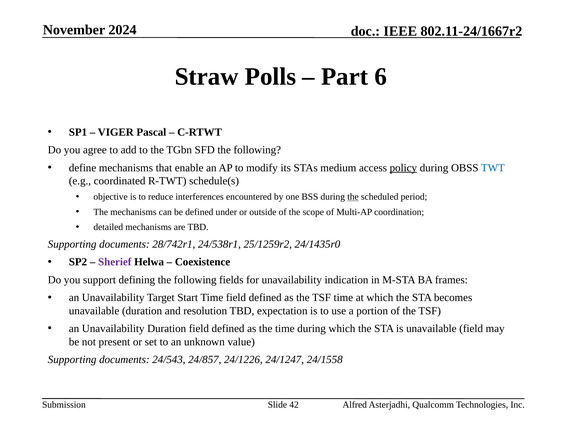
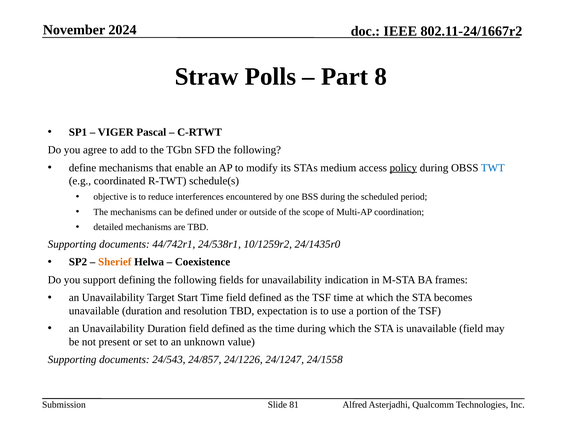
6: 6 -> 8 (381, 77)
the underline: present -> none (353, 197)
28/742r1: 28/742r1 -> 44/742r1 (174, 244)
25/1259r2: 25/1259r2 -> 10/1259r2 (268, 244)
Sherief colour: purple -> orange (115, 262)
42: 42 -> 81 (294, 404)
